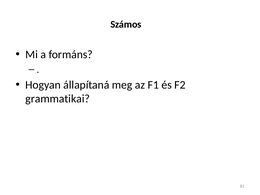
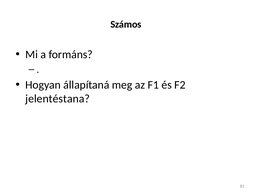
grammatikai: grammatikai -> jelentéstana (58, 99)
